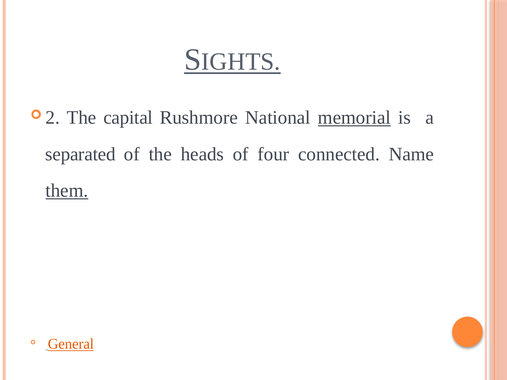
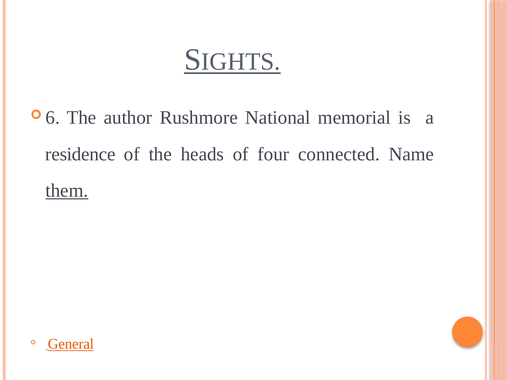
2: 2 -> 6 (53, 118)
capital: capital -> author (128, 118)
memorial underline: present -> none (354, 118)
separated: separated -> residence (80, 154)
